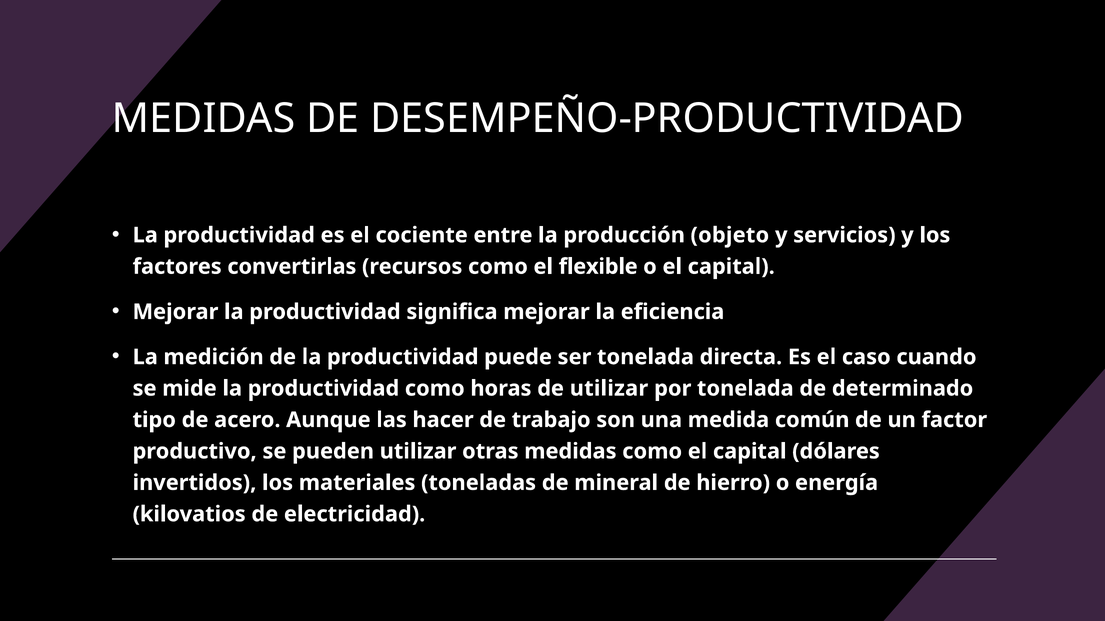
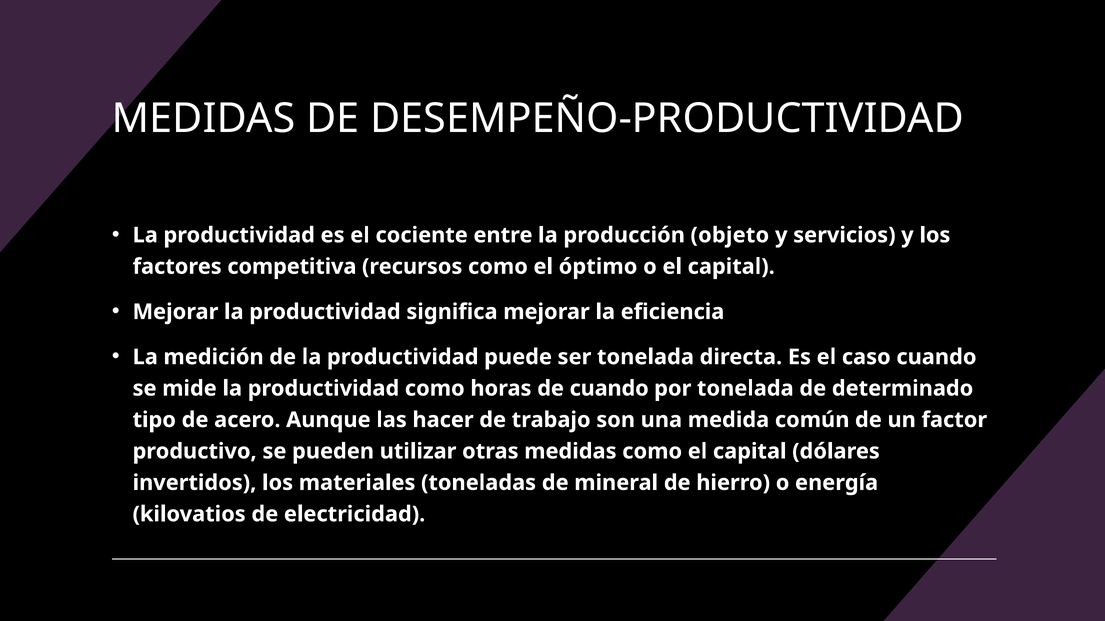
convertirlas: convertirlas -> competitiva (292, 267)
flexible: flexible -> óptimo (598, 267)
de utilizar: utilizar -> cuando (609, 389)
